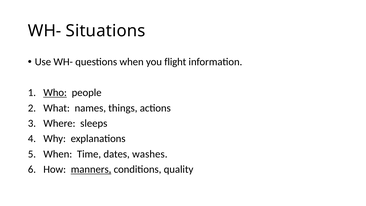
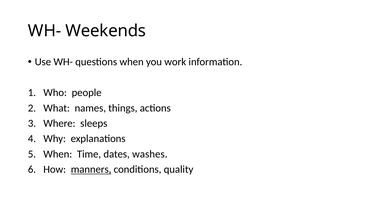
Situations: Situations -> Weekends (106, 31)
flight: flight -> work (175, 62)
Who underline: present -> none (55, 93)
